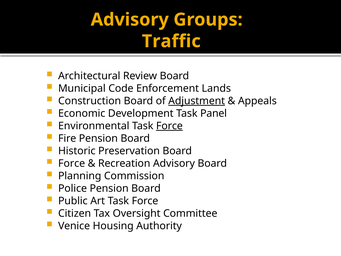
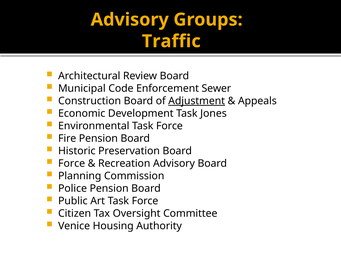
Lands: Lands -> Sewer (216, 88)
Panel: Panel -> Jones (214, 113)
Force underline: present -> none (169, 126)
